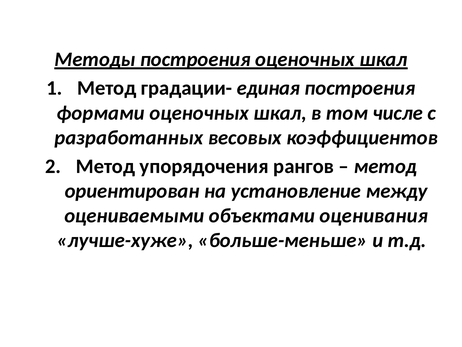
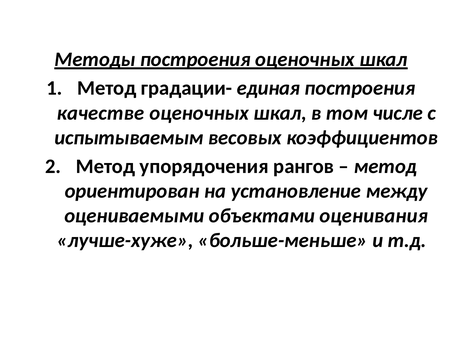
формами: формами -> качестве (101, 113)
разработанных: разработанных -> испытываемым (129, 137)
